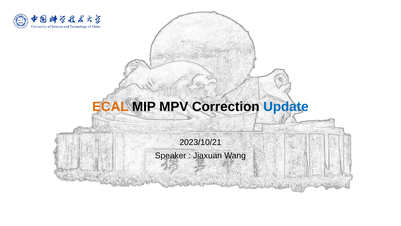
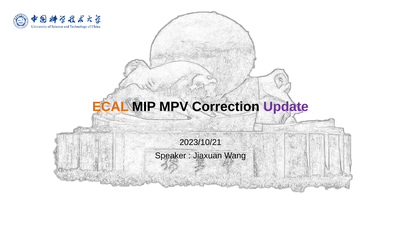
Update colour: blue -> purple (286, 107)
